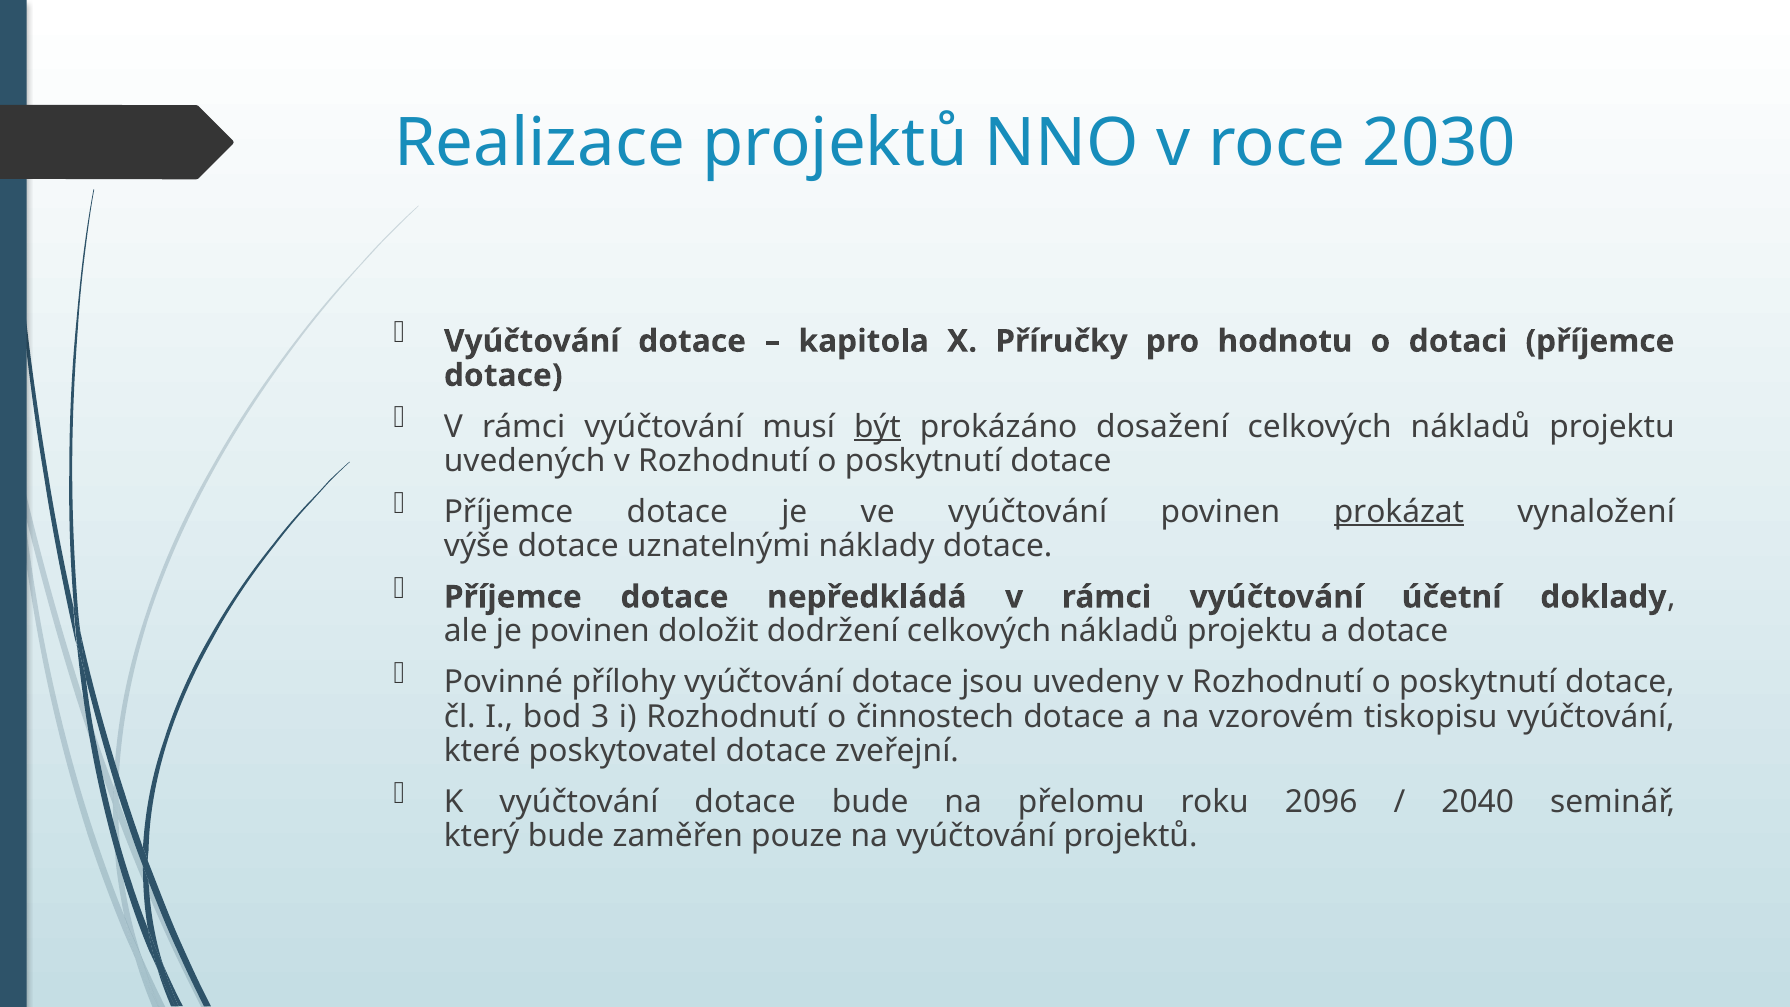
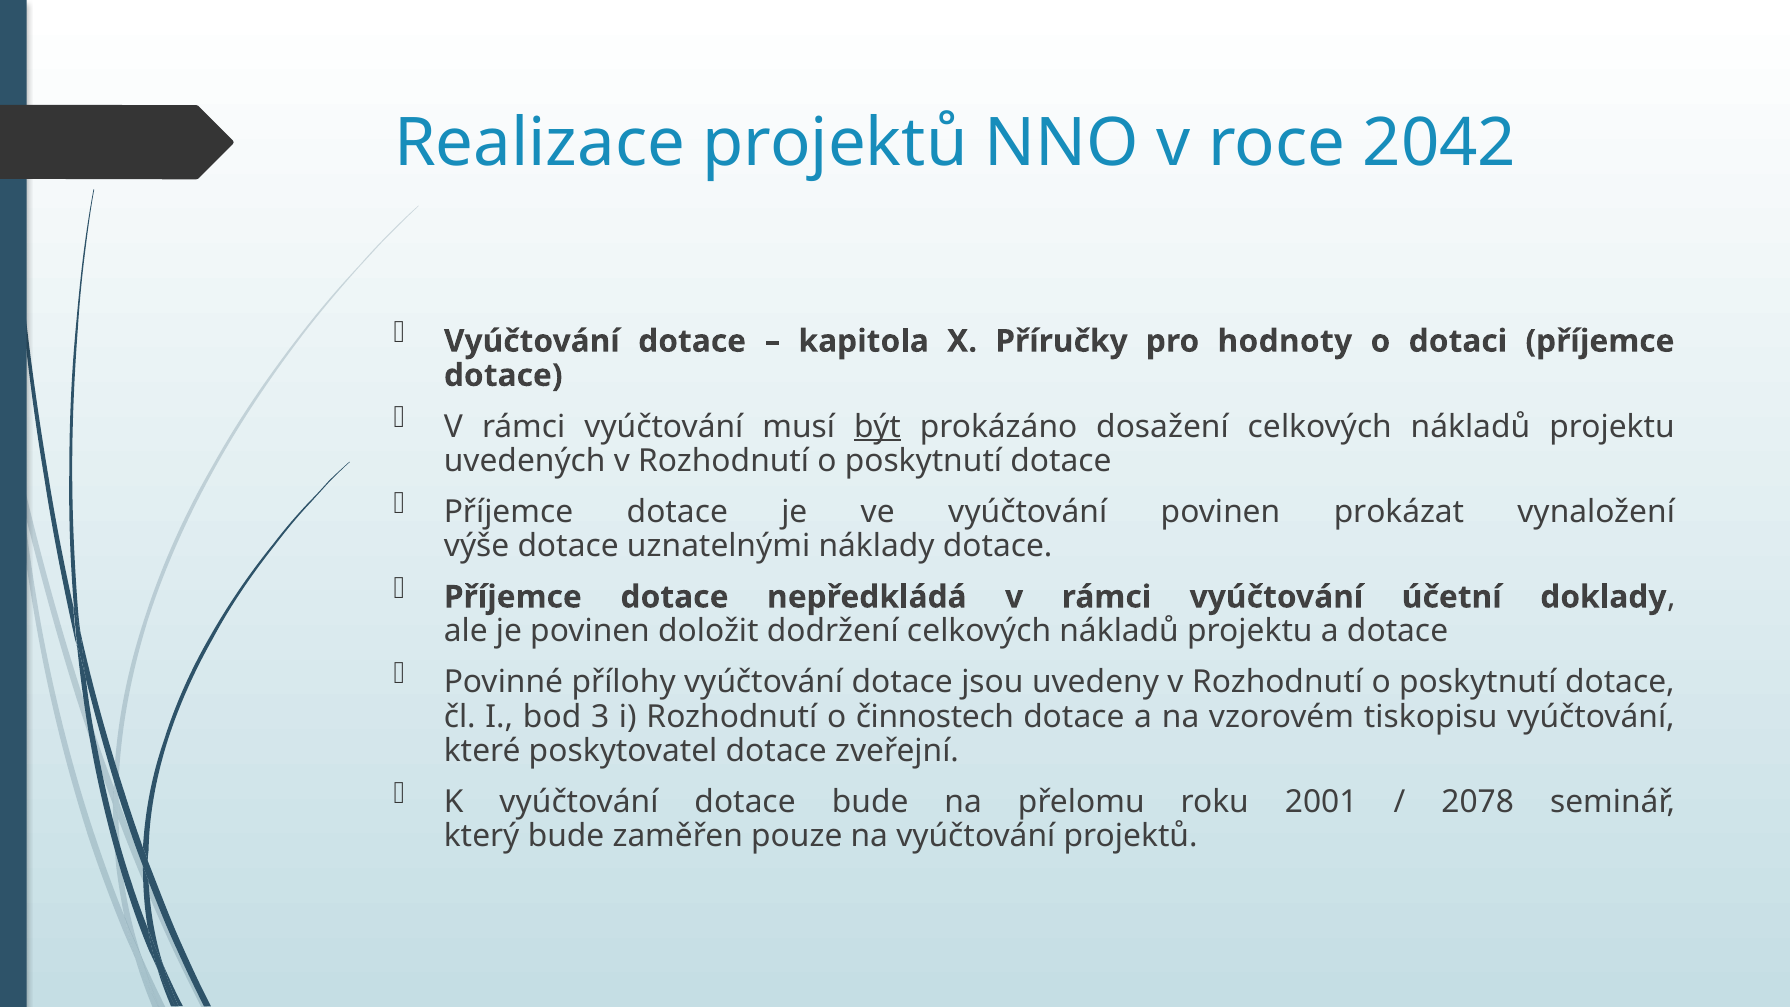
2030: 2030 -> 2042 (1440, 143)
hodnotu: hodnotu -> hodnoty (1285, 341)
prokázat underline: present -> none (1399, 512)
2096: 2096 -> 2001 (1321, 802)
2040: 2040 -> 2078 (1478, 802)
